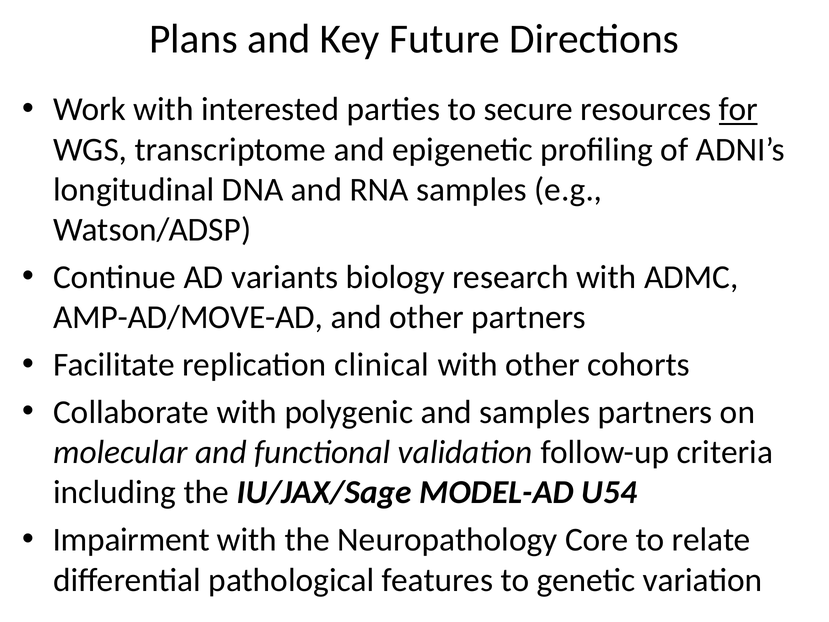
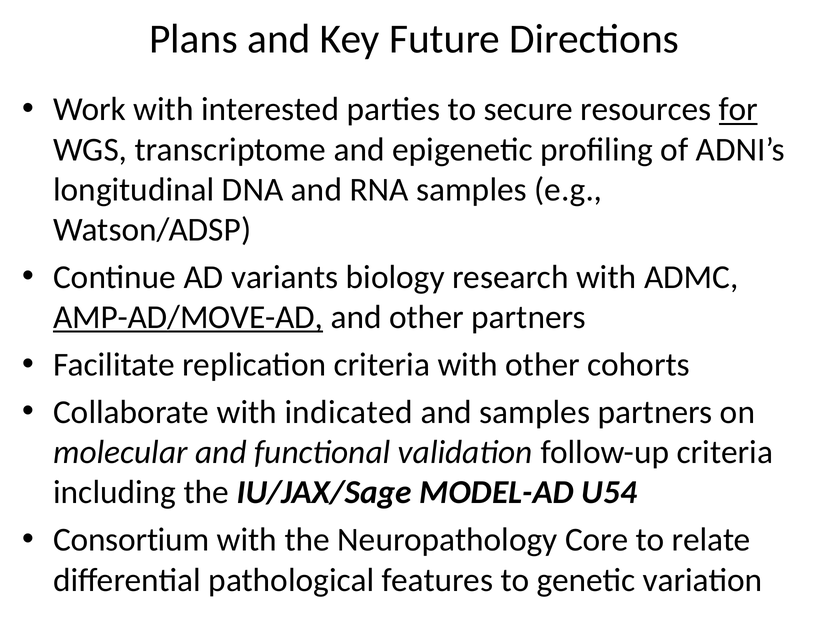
AMP-AD/MOVE-AD underline: none -> present (188, 317)
replication clinical: clinical -> criteria (382, 365)
polygenic: polygenic -> indicated (349, 412)
Impairment: Impairment -> Consortium (131, 540)
